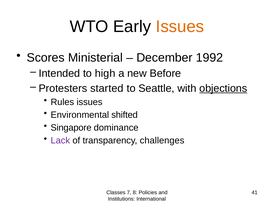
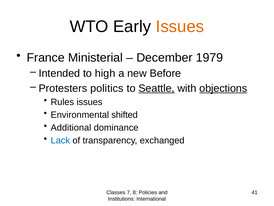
Scores: Scores -> France (46, 57)
1992: 1992 -> 1979 (210, 57)
started: started -> politics (107, 88)
Seattle underline: none -> present (157, 88)
Singapore: Singapore -> Additional (71, 127)
Lack colour: purple -> blue (60, 140)
challenges: challenges -> exchanged (162, 140)
